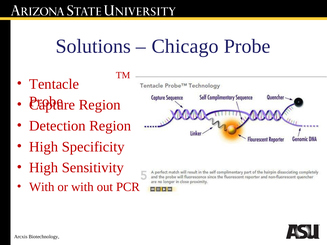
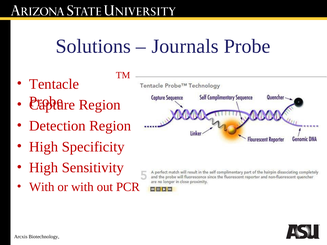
Chicago: Chicago -> Journals (185, 46)
